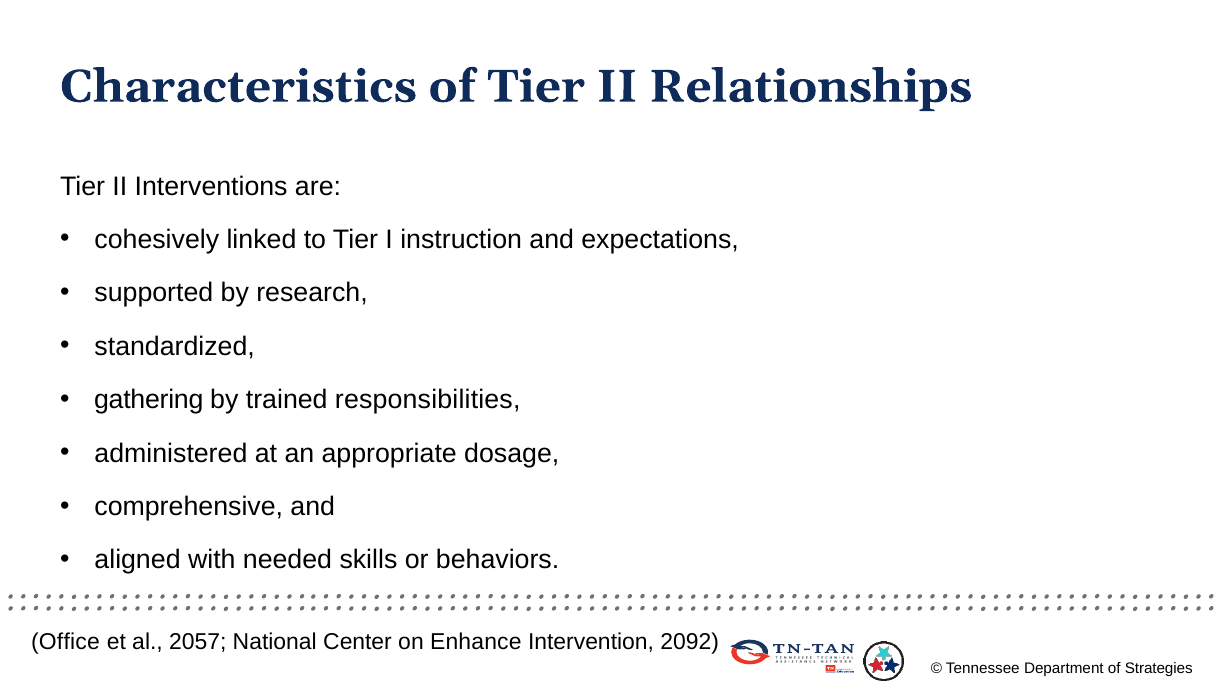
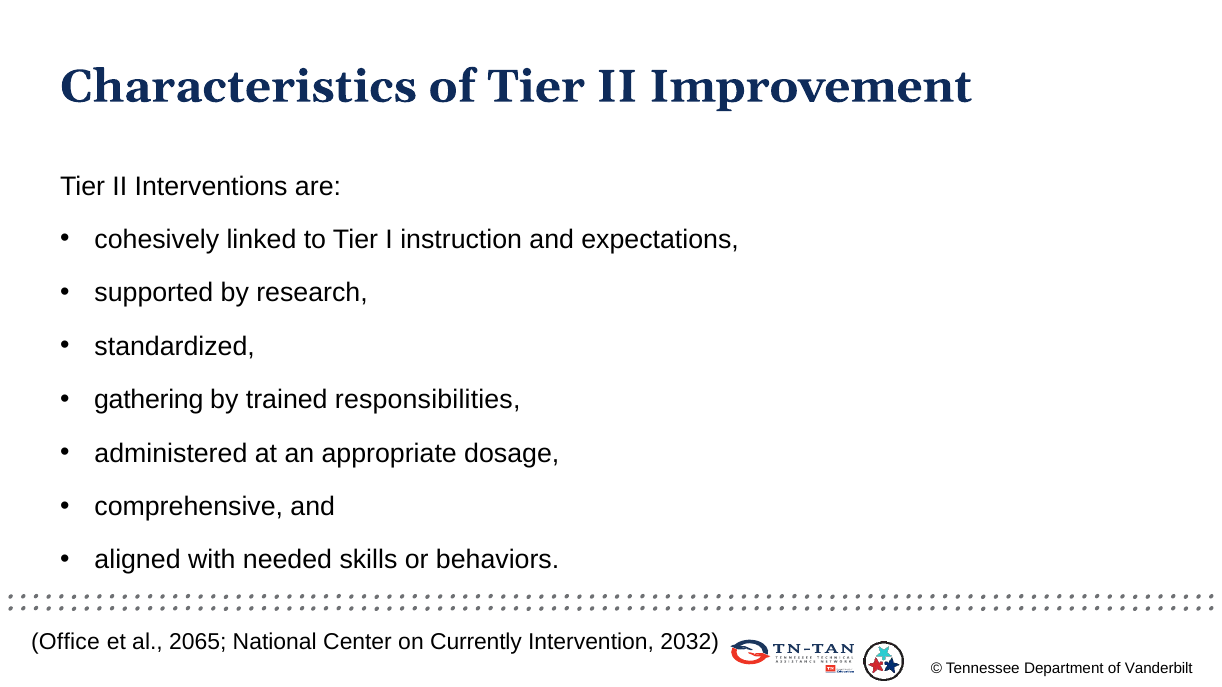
Relationships: Relationships -> Improvement (811, 87)
2057: 2057 -> 2065 (198, 643)
Enhance: Enhance -> Currently (476, 643)
2092: 2092 -> 2032 (690, 643)
Strategies: Strategies -> Vanderbilt (1159, 669)
